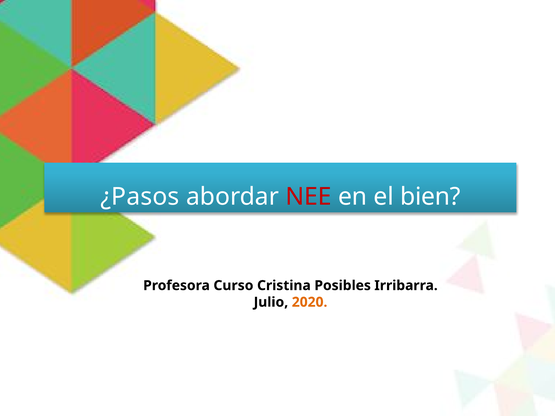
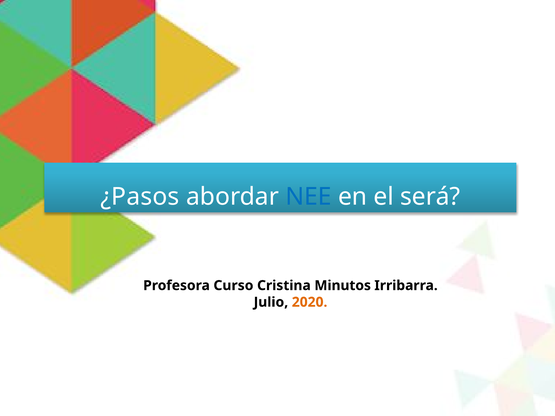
NEE colour: red -> blue (308, 197)
bien: bien -> será (430, 197)
Posibles: Posibles -> Minutos (343, 286)
